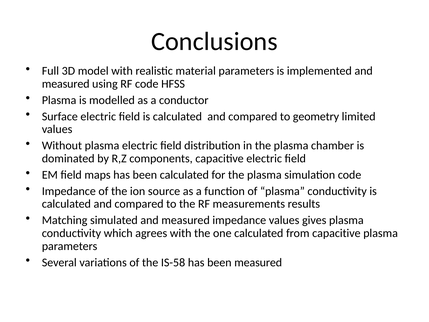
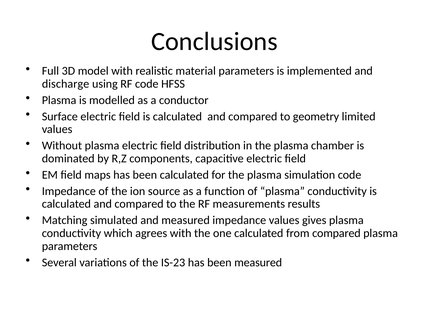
measured: measured -> discharge (66, 84)
from capacitive: capacitive -> compared (336, 233)
IS-58: IS-58 -> IS-23 (173, 262)
